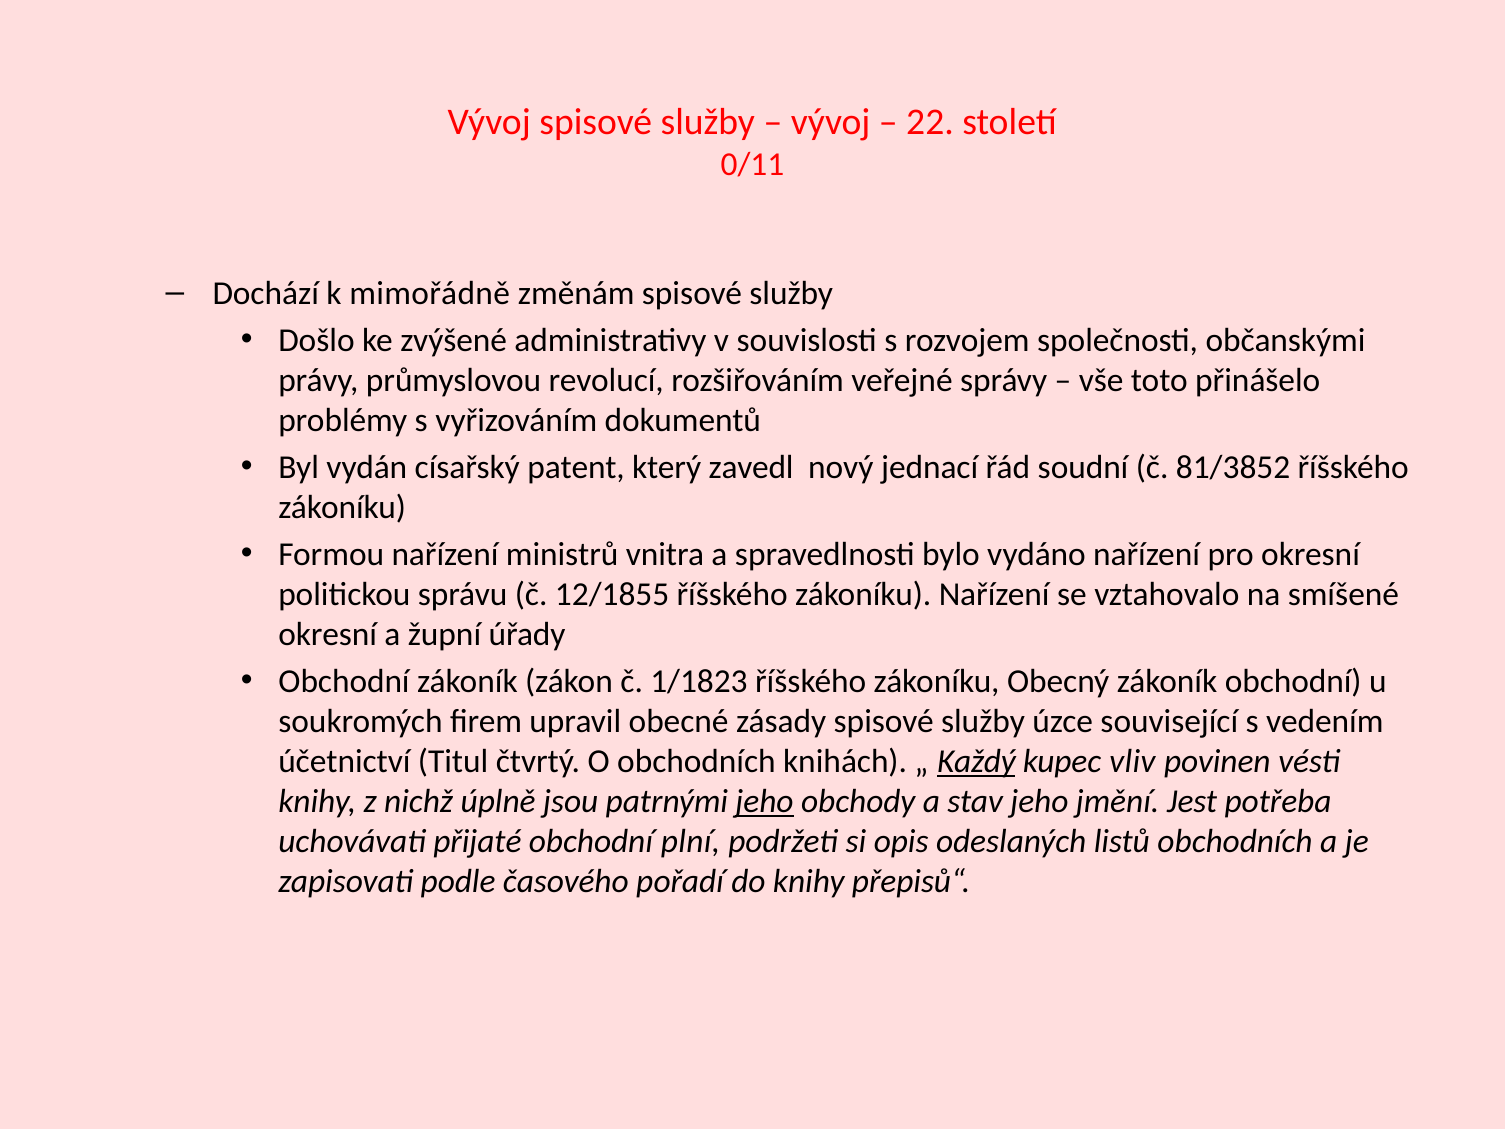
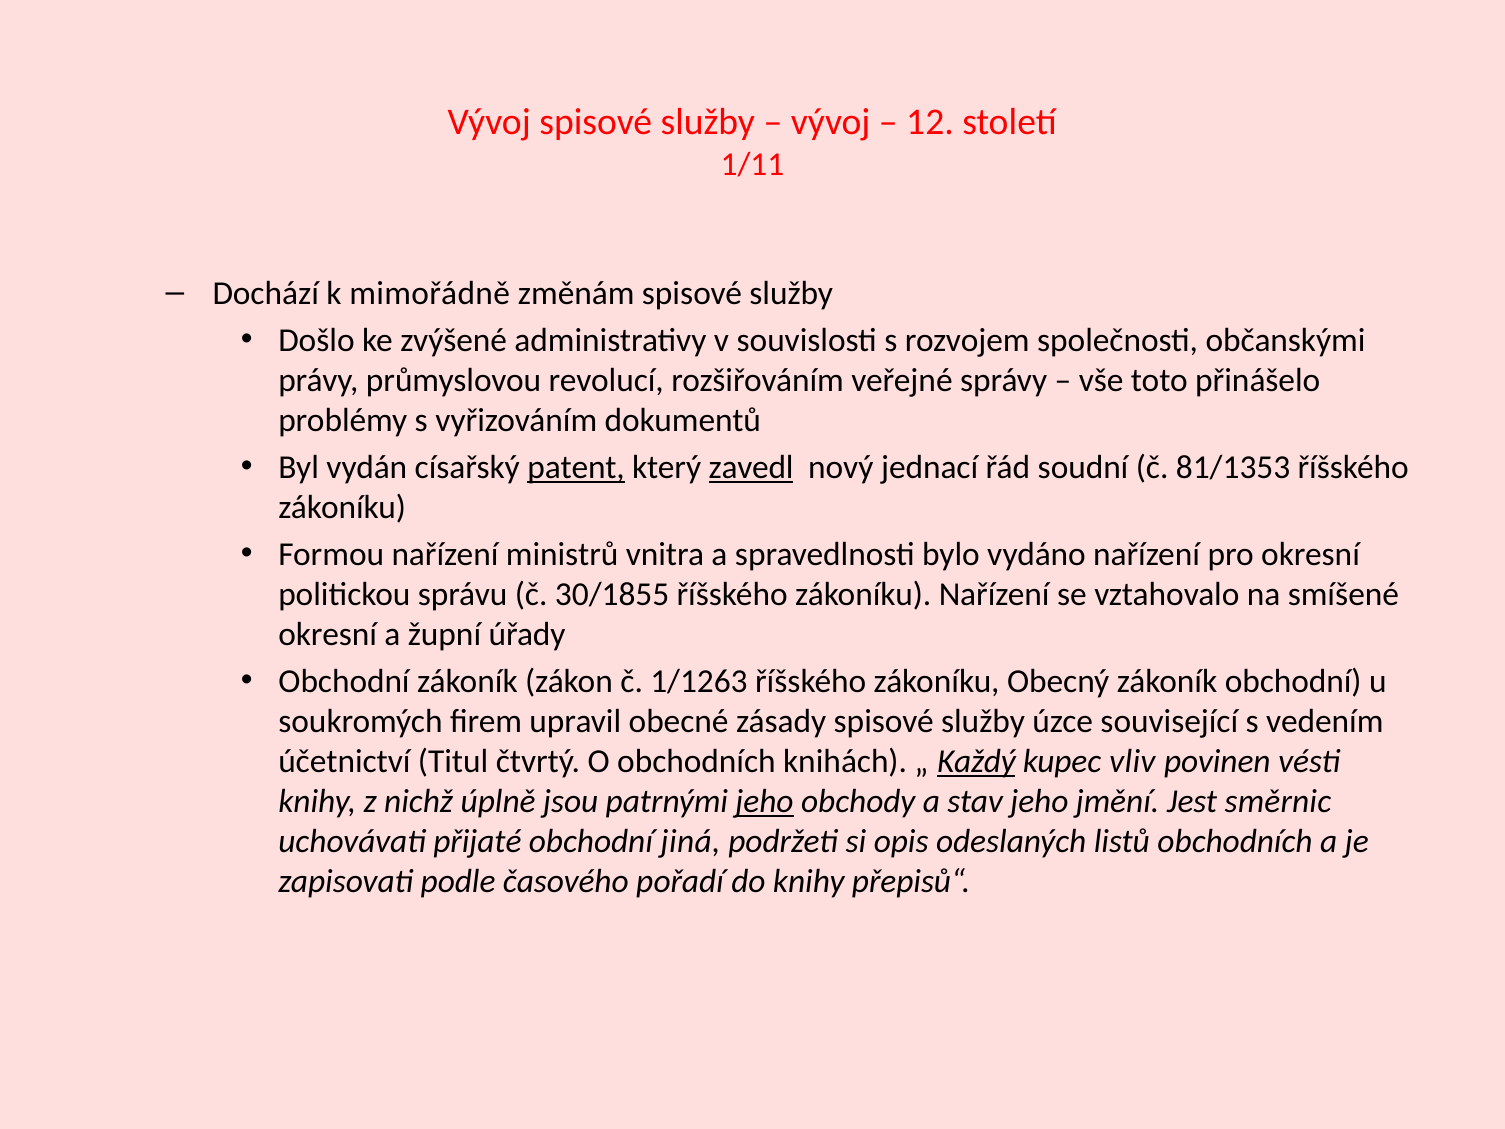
22: 22 -> 12 (930, 122)
0/11: 0/11 -> 1/11 (752, 164)
patent underline: none -> present (576, 467)
zavedl underline: none -> present (751, 467)
81/3852: 81/3852 -> 81/1353 (1233, 467)
12/1855: 12/1855 -> 30/1855 (612, 594)
1/1823: 1/1823 -> 1/1263 (699, 681)
potřeba: potřeba -> směrnic (1278, 801)
plní: plní -> jiná (691, 842)
